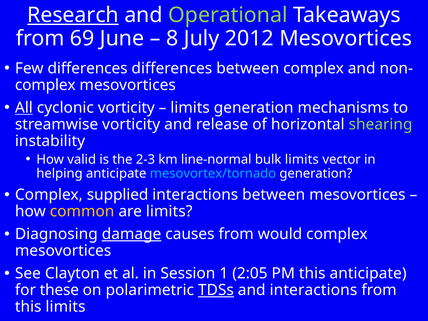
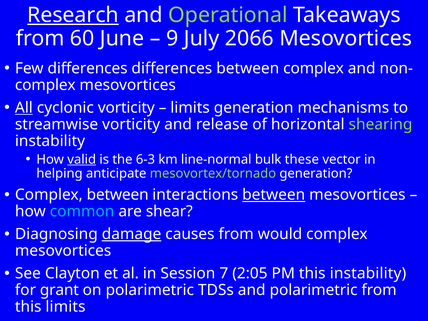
69: 69 -> 60 (82, 38)
8: 8 -> 9 (172, 38)
2012: 2012 -> 2066 (249, 38)
valid underline: none -> present (82, 159)
2-3: 2-3 -> 6-3 (145, 159)
bulk limits: limits -> these (302, 159)
mesovortex/tornado colour: light blue -> light green (213, 174)
Complex supplied: supplied -> between (118, 195)
between underline: none -> present (274, 195)
common colour: yellow -> light blue (82, 212)
are limits: limits -> shear (169, 212)
1: 1 -> 7 (224, 273)
this anticipate: anticipate -> instability (368, 273)
these: these -> grant (59, 290)
TDSs underline: present -> none (216, 290)
and interactions: interactions -> polarimetric (314, 290)
